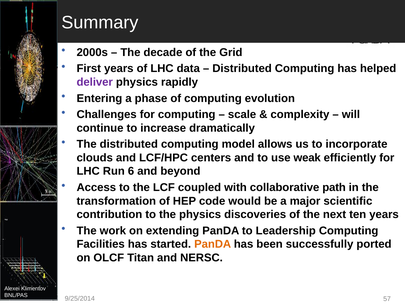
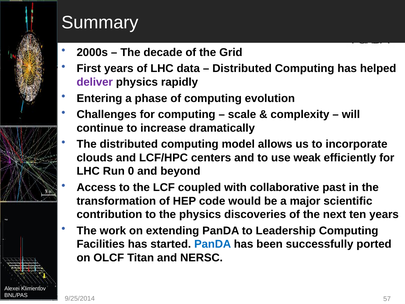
6: 6 -> 0 (131, 171)
path: path -> past (334, 187)
PanDA colour: orange -> blue (213, 244)
